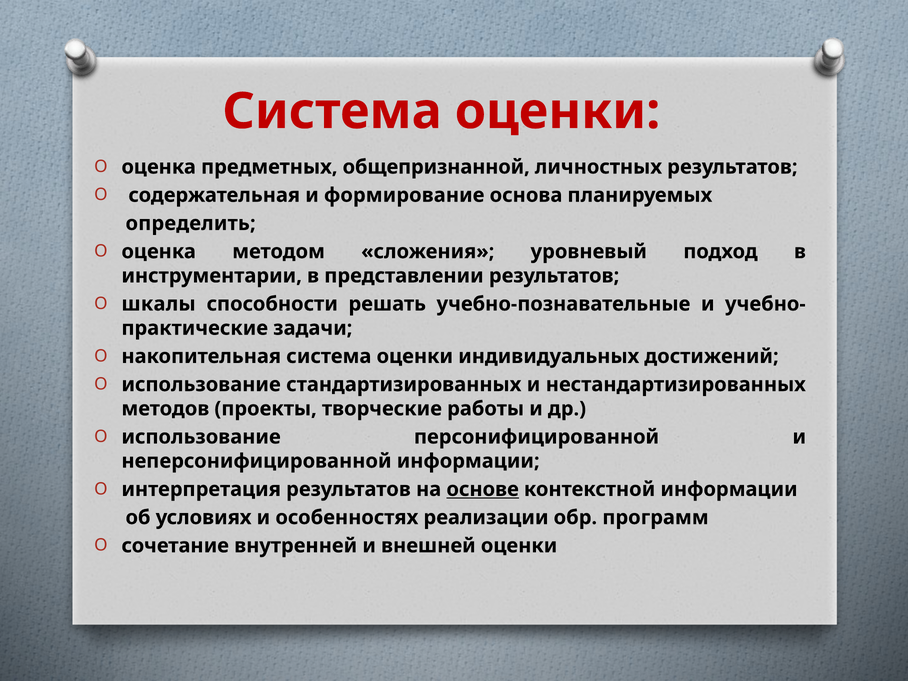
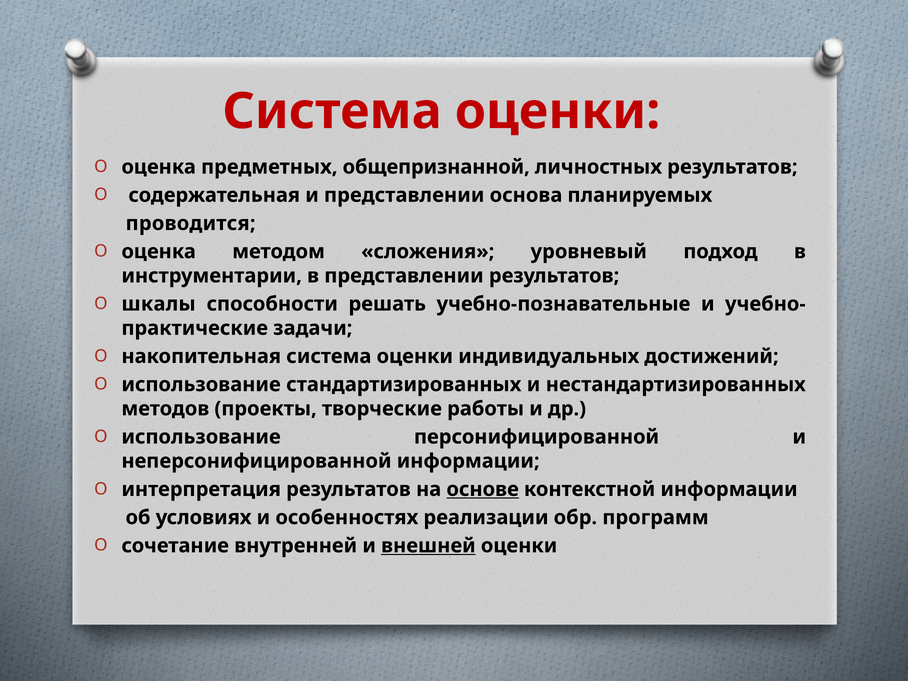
и формирование: формирование -> представлении (404, 195)
определить: определить -> проводится (191, 223)
внешней underline: none -> present (428, 546)
